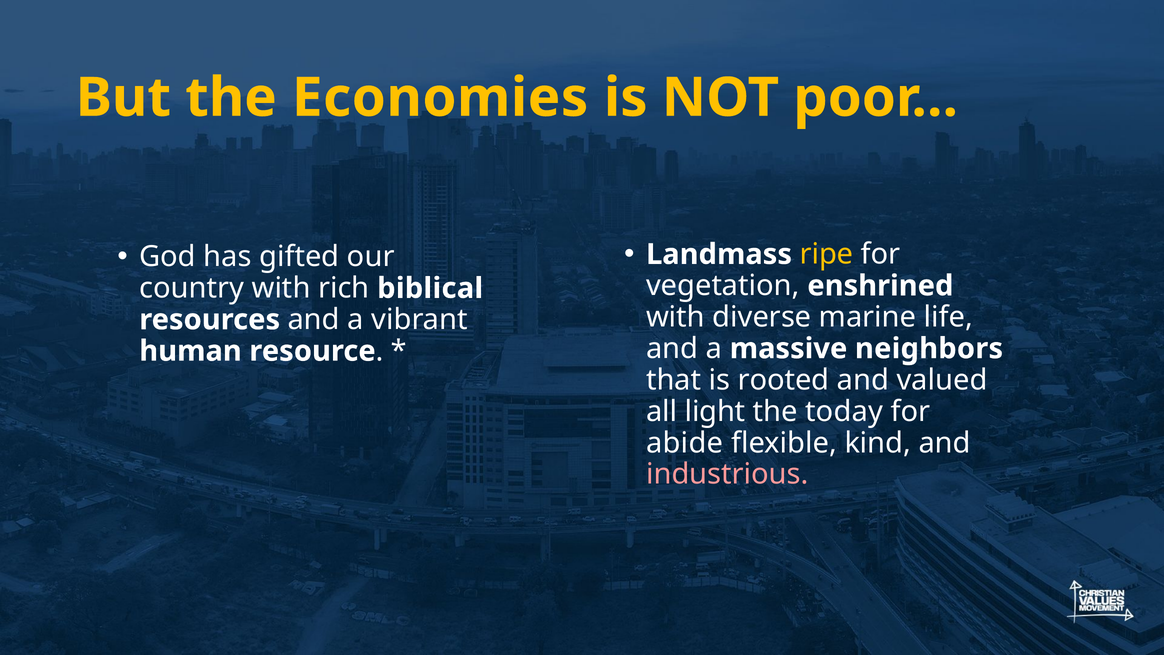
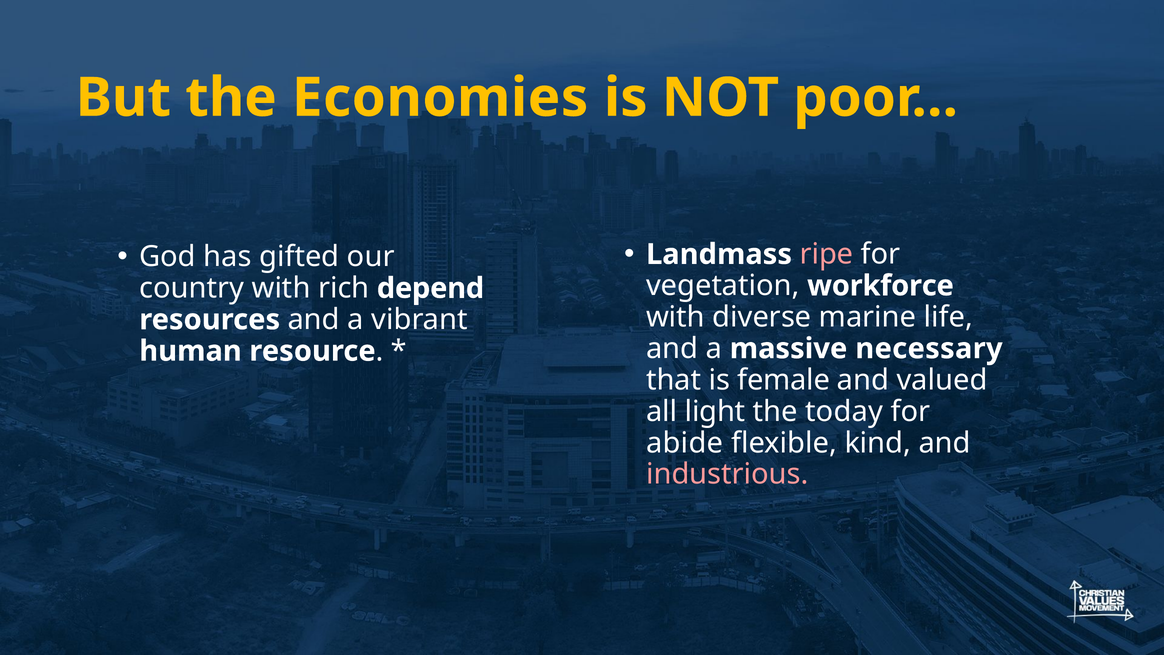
ripe colour: yellow -> pink (826, 254)
enshrined: enshrined -> workforce (880, 286)
biblical: biblical -> depend (430, 288)
neighbors: neighbors -> necessary (929, 348)
rooted: rooted -> female (784, 380)
